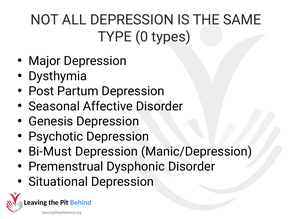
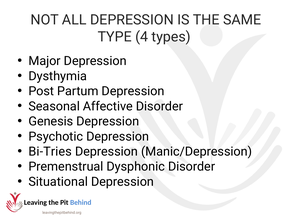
0: 0 -> 4 (142, 37)
Bi-Must: Bi-Must -> Bi-Tries (50, 152)
